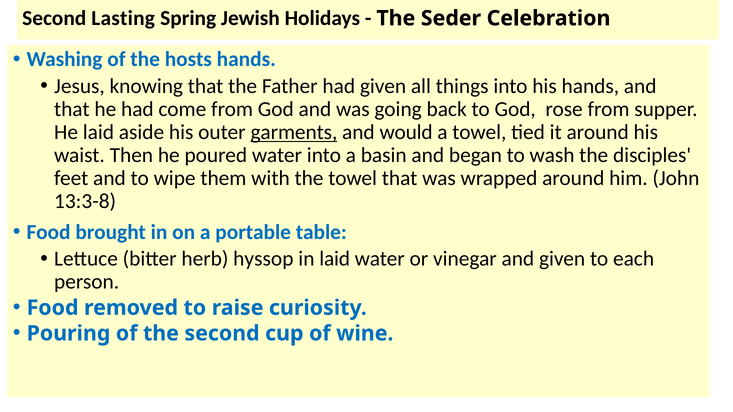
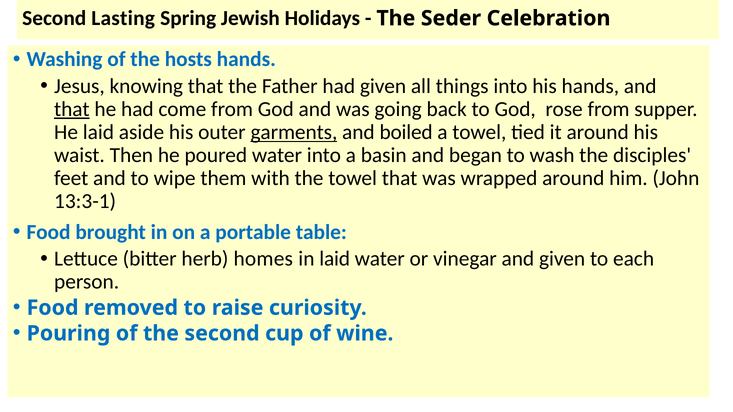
that underline: none -> present (72, 109)
would: would -> boiled (406, 132)
13:3-8: 13:3-8 -> 13:3-1 (85, 201)
hyssop: hyssop -> homes (263, 259)
